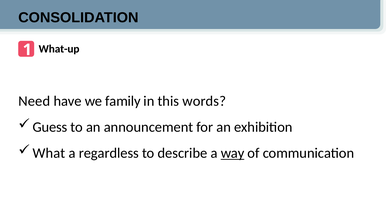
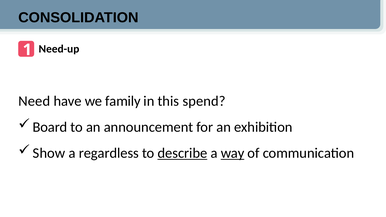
What-up: What-up -> Need-up (59, 49)
words: words -> spend (204, 101)
Guess: Guess -> Board (50, 127)
What: What -> Show (49, 153)
describe underline: none -> present (182, 153)
